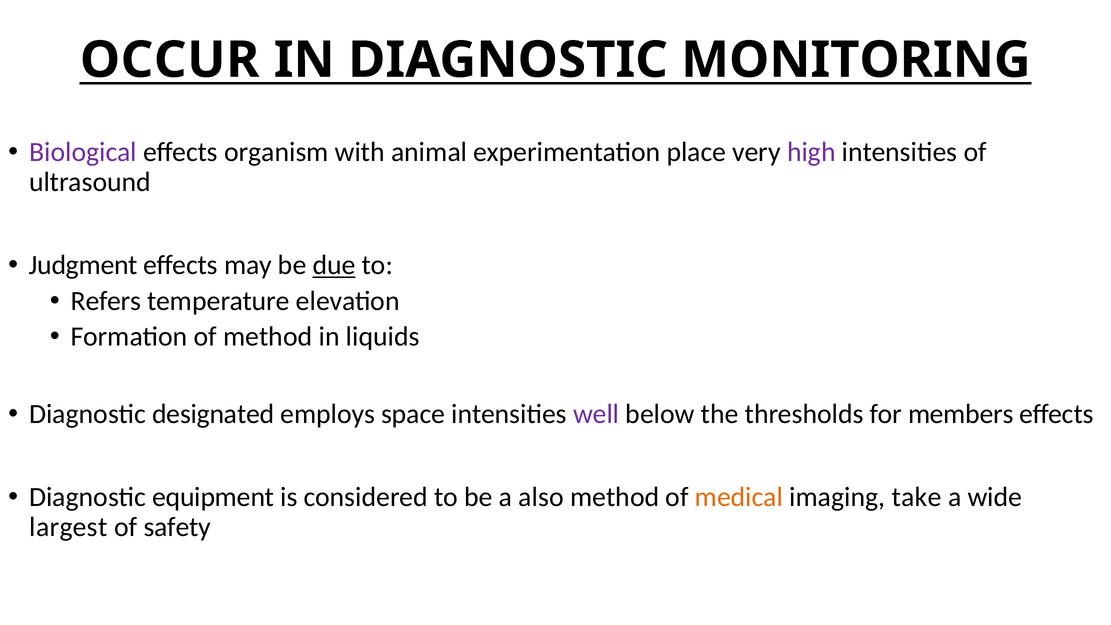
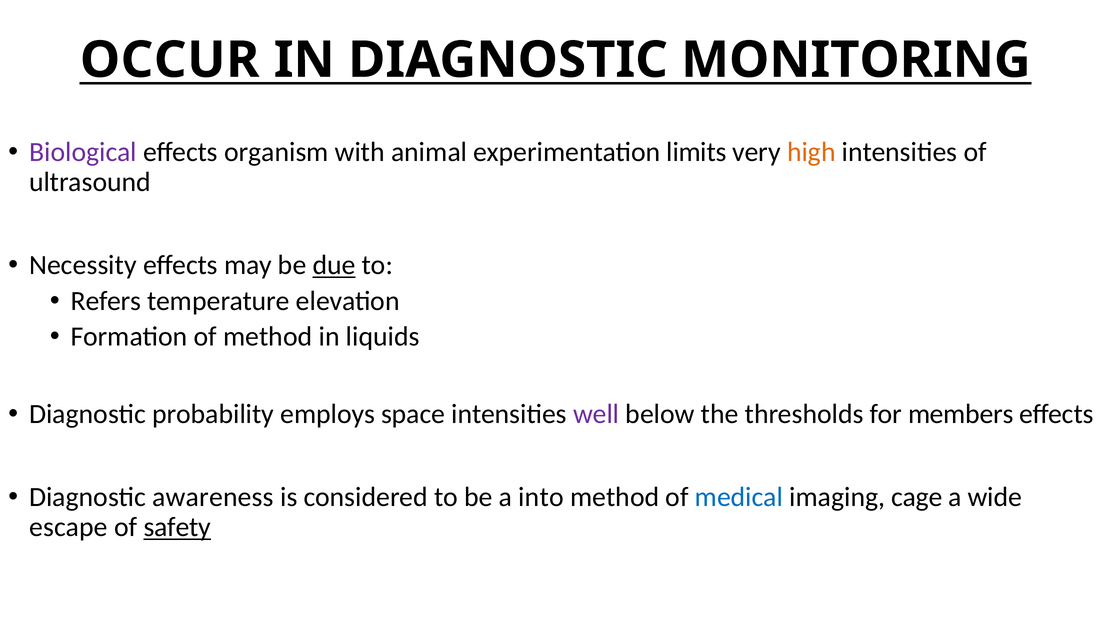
place: place -> limits (696, 152)
high colour: purple -> orange (811, 152)
Judgment: Judgment -> Necessity (83, 265)
designated: designated -> probability (213, 414)
equipment: equipment -> awareness (213, 497)
also: also -> into (541, 497)
medical colour: orange -> blue (739, 497)
take: take -> cage (917, 497)
largest: largest -> escape (68, 527)
safety underline: none -> present (177, 527)
